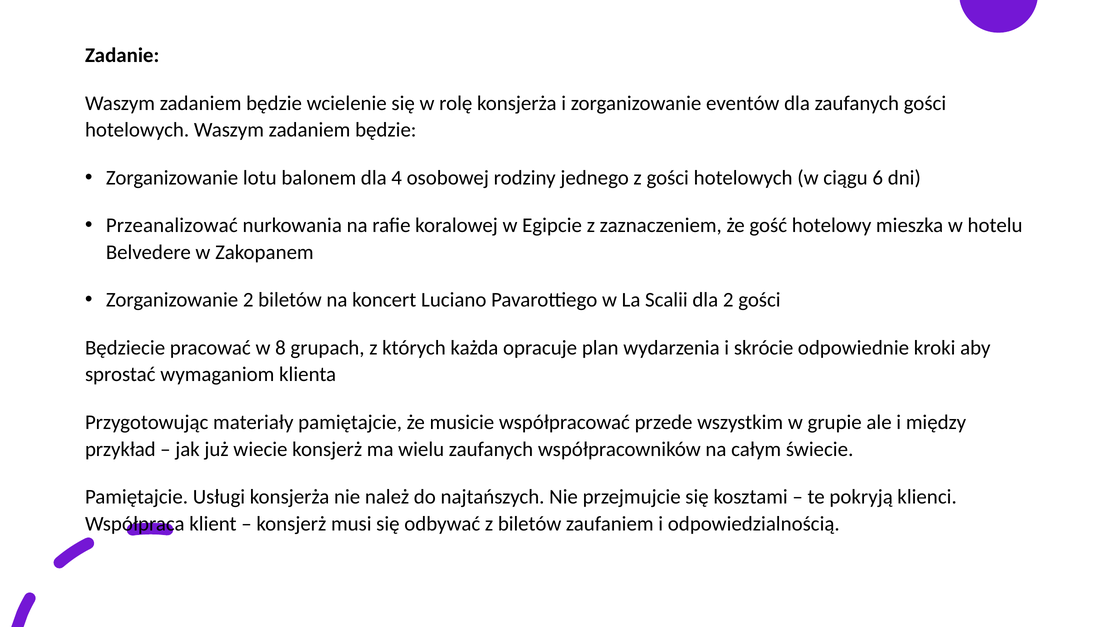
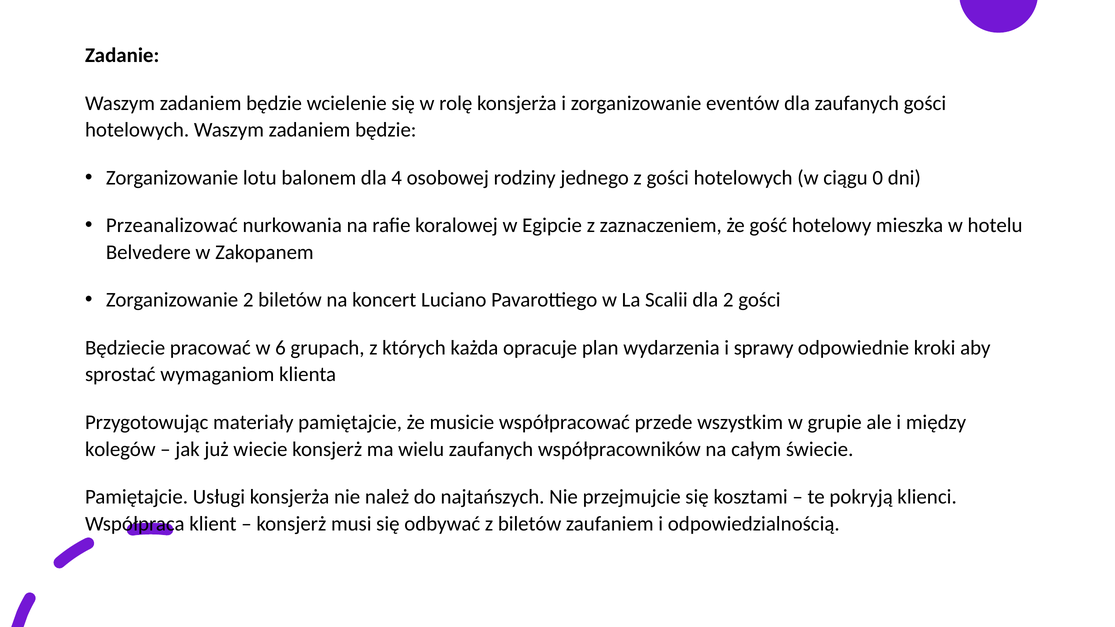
6: 6 -> 0 (878, 178)
8: 8 -> 6 (280, 348)
skrócie: skrócie -> sprawy (764, 348)
przykład: przykład -> kolegów (120, 449)
